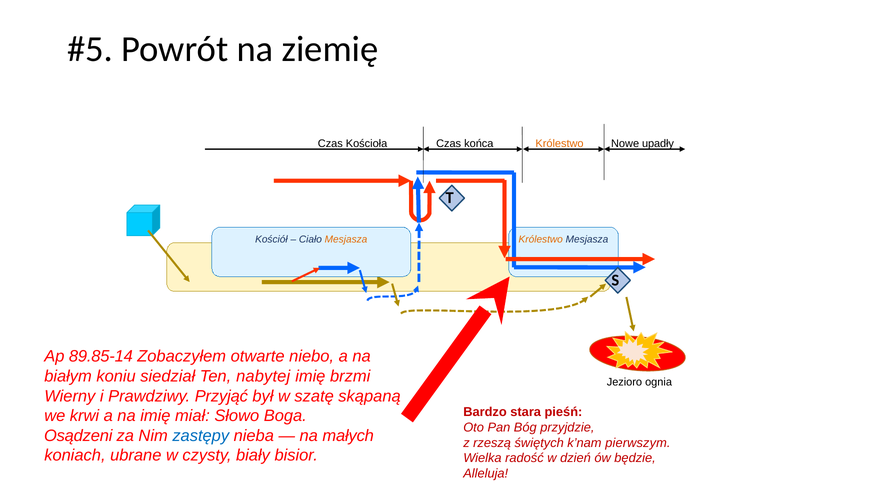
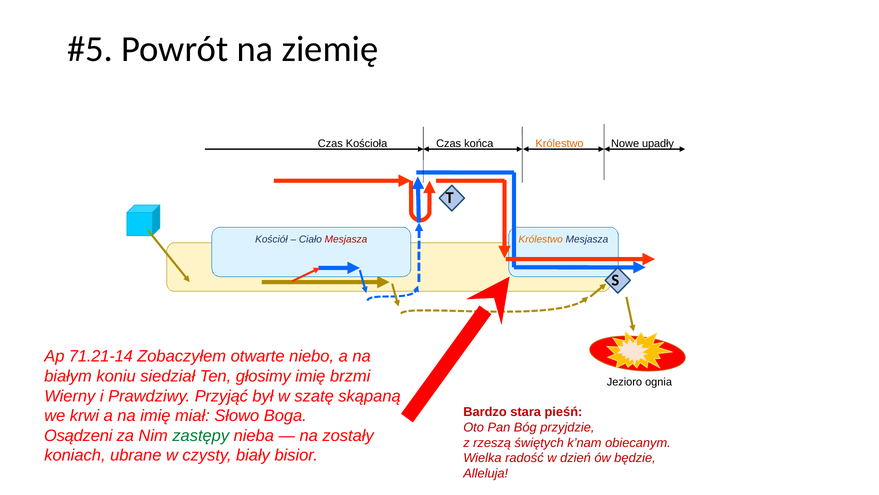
Mesjasza colour: orange -> red (346, 239)
89.85-14: 89.85-14 -> 71.21-14 (101, 356)
nabytej: nabytej -> głosimy (263, 376)
zastępy colour: blue -> green (201, 435)
małych: małych -> zostały (348, 435)
pierwszym: pierwszym -> obiecanym (638, 442)
